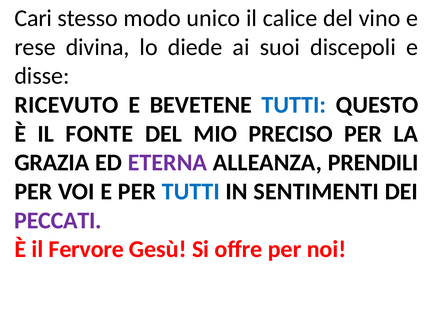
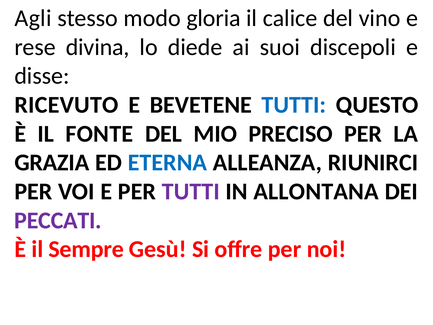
Cari: Cari -> Agli (33, 18)
unico: unico -> gloria (213, 18)
ETERNA colour: purple -> blue (167, 163)
PRENDILI: PRENDILI -> RIUNIRCI (373, 163)
TUTTI colour: blue -> purple (191, 191)
SENTIMENTI: SENTIMENTI -> ALLONTANA (316, 191)
Fervore: Fervore -> Sempre (86, 249)
